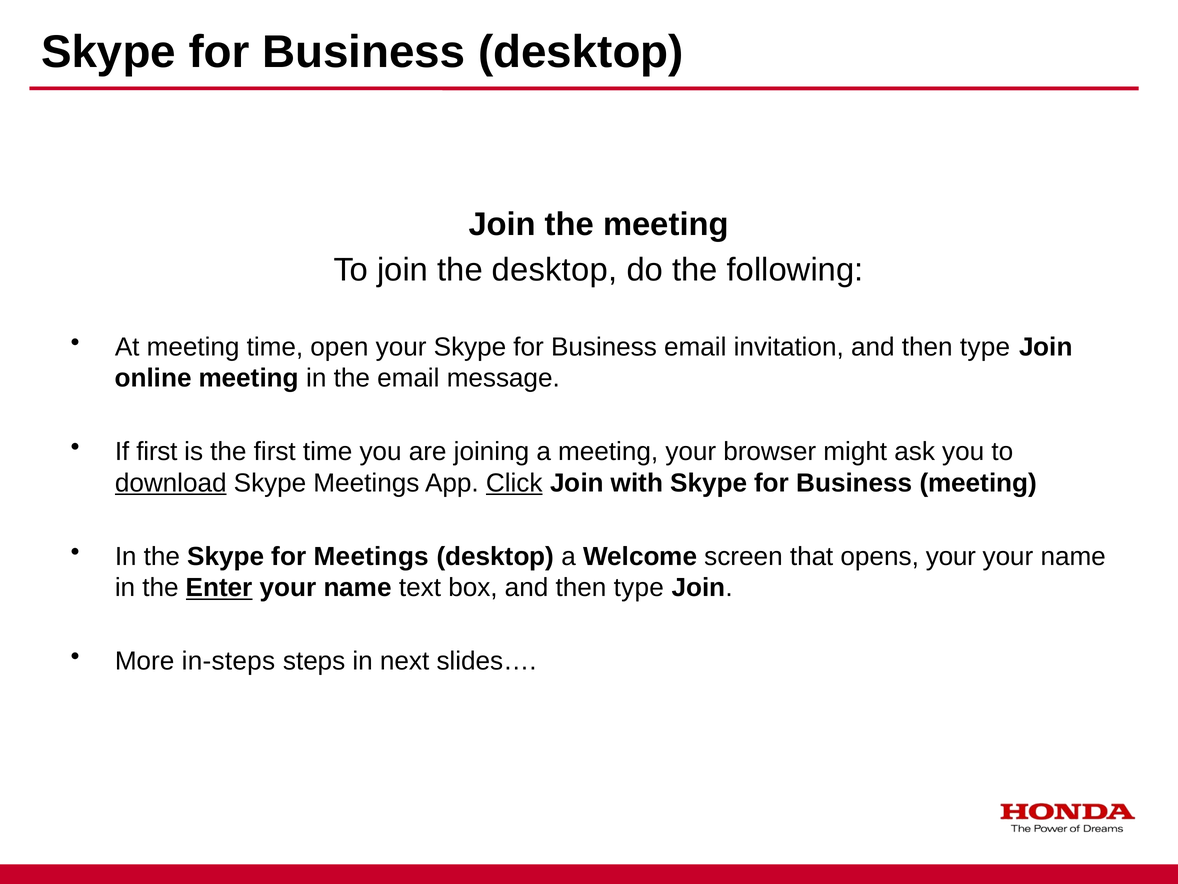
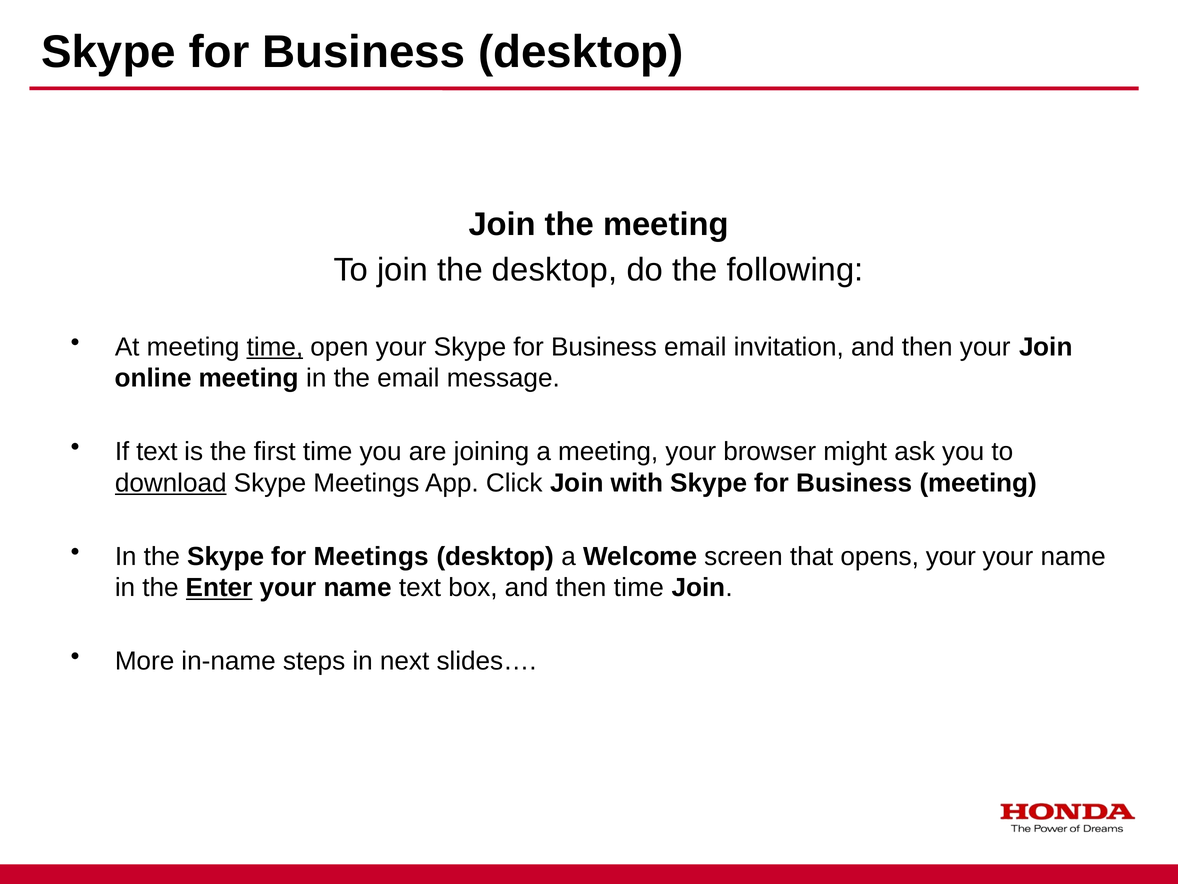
time underline: none -> present (275, 347)
invitation and then type: type -> your (985, 347)
If first: first -> text (157, 451)
Click underline: present -> none (514, 483)
box and then type: type -> time (639, 587)
in-steps: in-steps -> in-name (229, 661)
